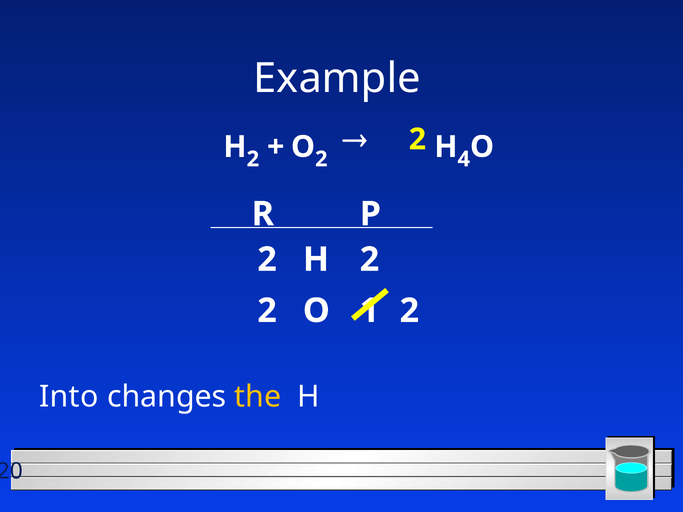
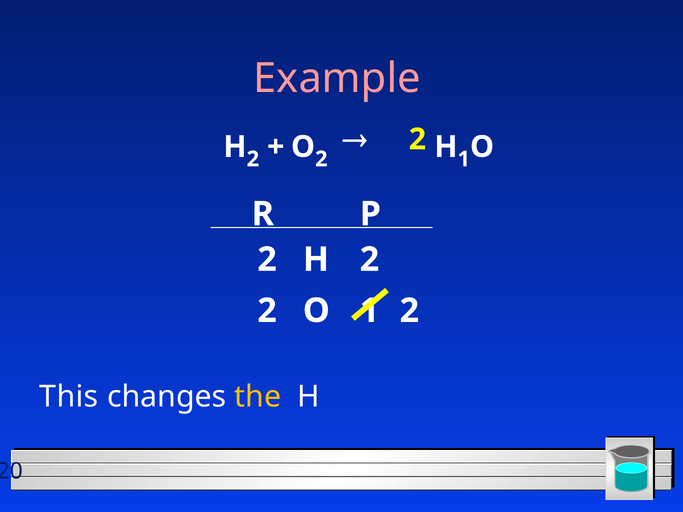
Example colour: white -> pink (337, 78)
H 4: 4 -> 1 (464, 159)
Into: Into -> This (69, 397)
